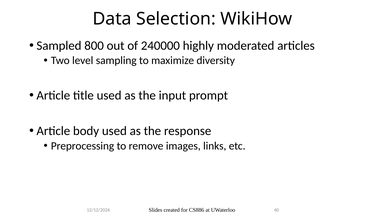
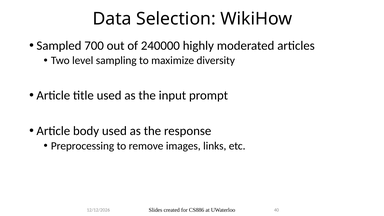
800: 800 -> 700 (94, 46)
